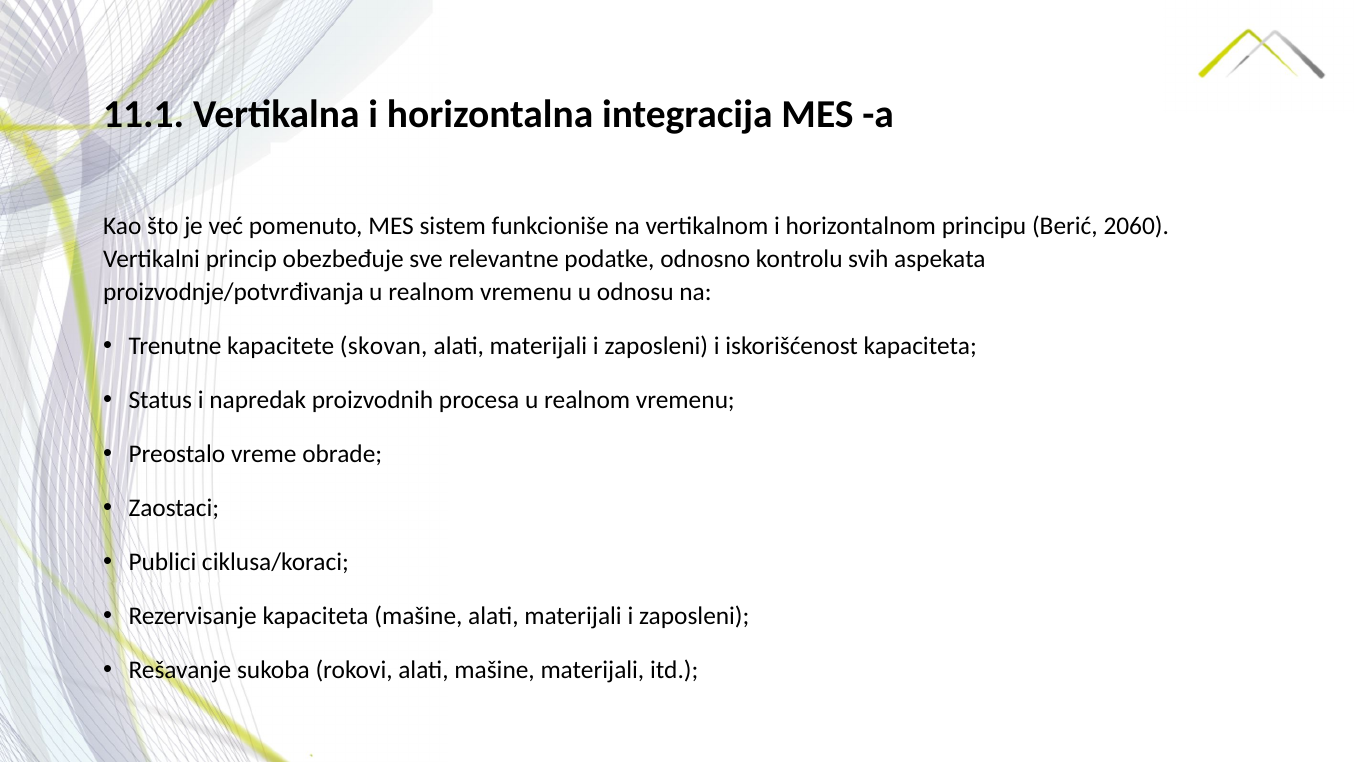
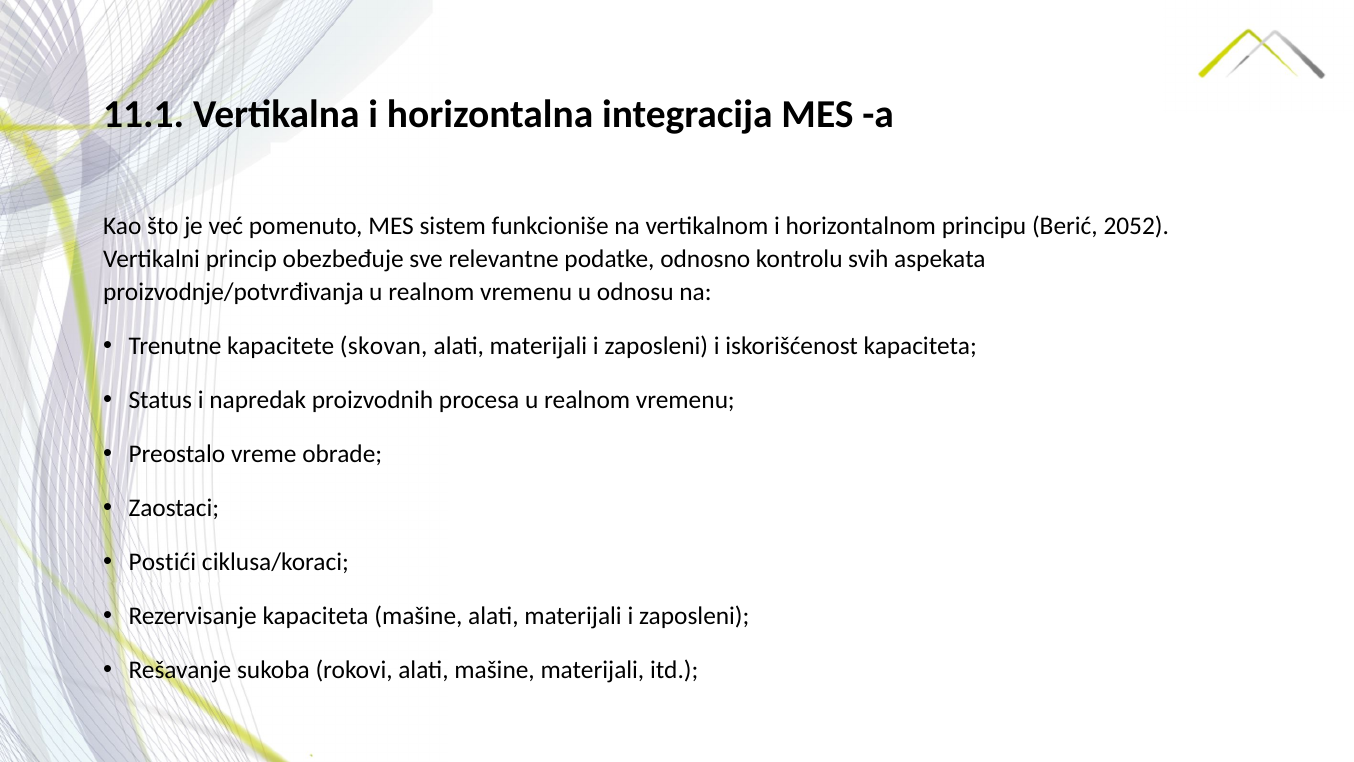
2060: 2060 -> 2052 (1136, 226)
Publici: Publici -> Postići (162, 562)
